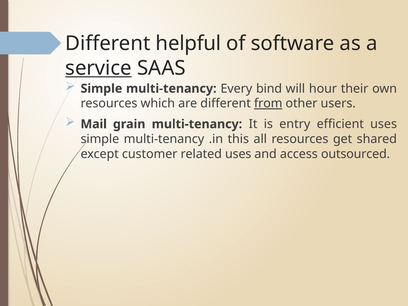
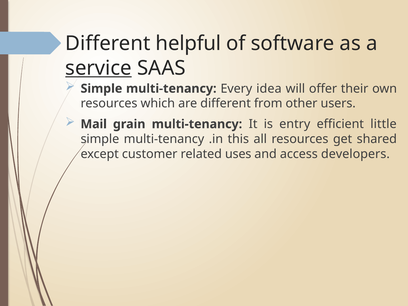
bind: bind -> idea (269, 89)
hour: hour -> offer (323, 89)
from underline: present -> none (268, 104)
efficient uses: uses -> little (384, 124)
outsourced: outsourced -> developers (355, 154)
